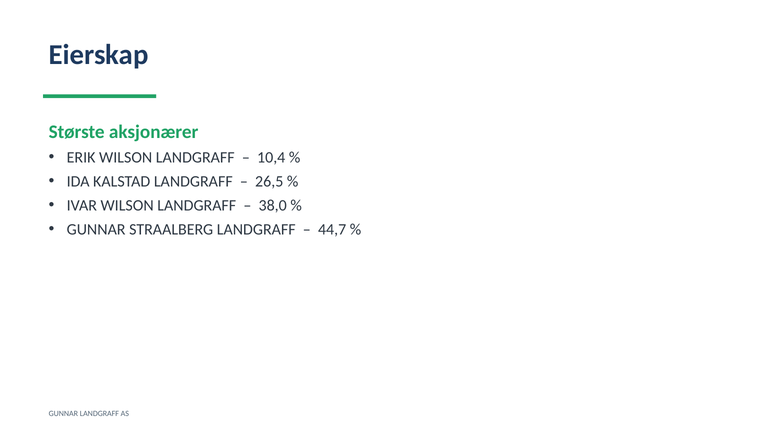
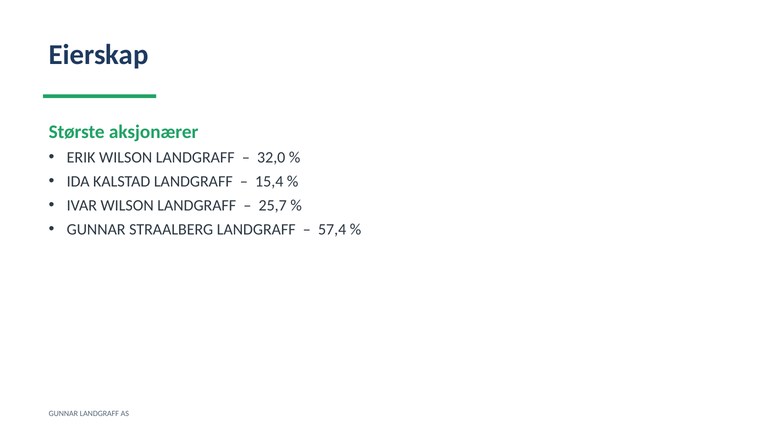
10,4: 10,4 -> 32,0 (271, 158)
26,5: 26,5 -> 15,4 (269, 181)
38,0: 38,0 -> 25,7 (273, 205)
44,7: 44,7 -> 57,4 (332, 229)
